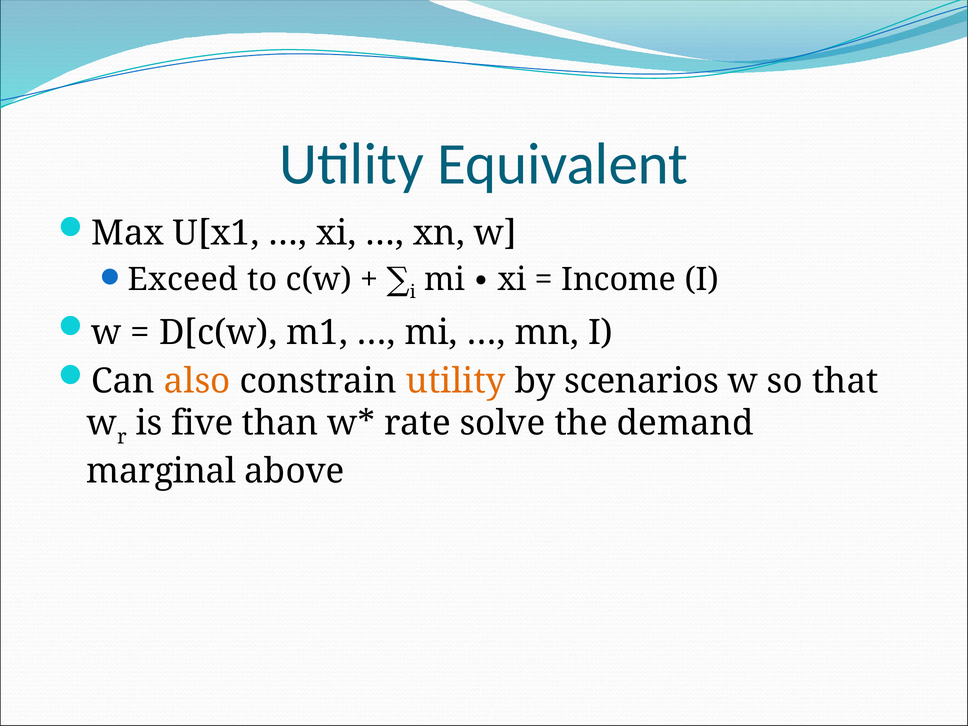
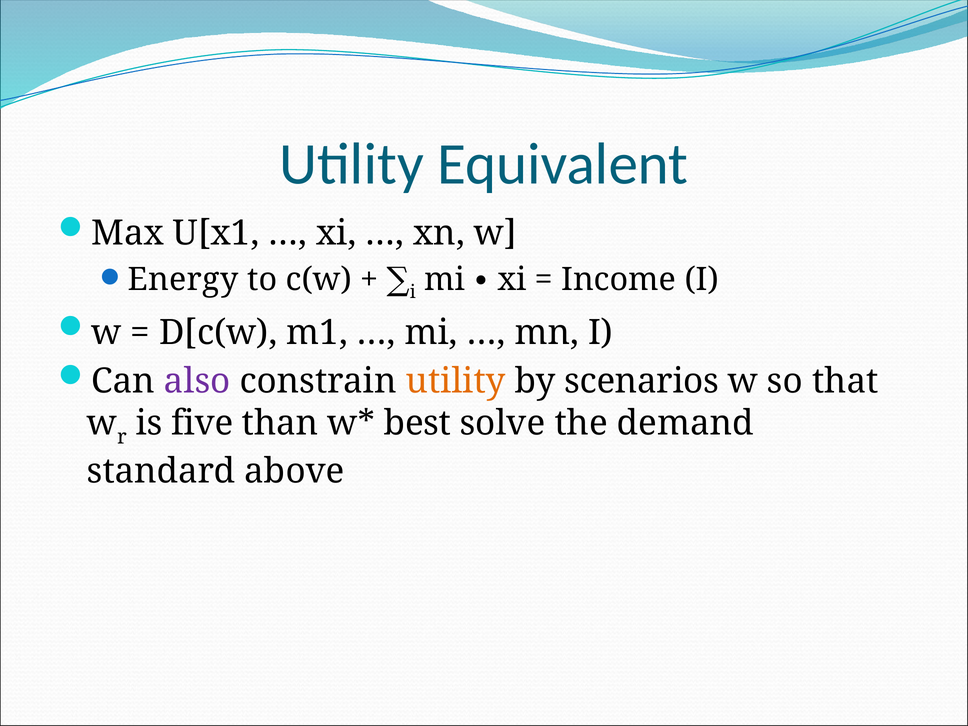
Exceed: Exceed -> Energy (183, 280)
also colour: orange -> purple (197, 381)
rate: rate -> best (418, 423)
marginal: marginal -> standard (161, 471)
